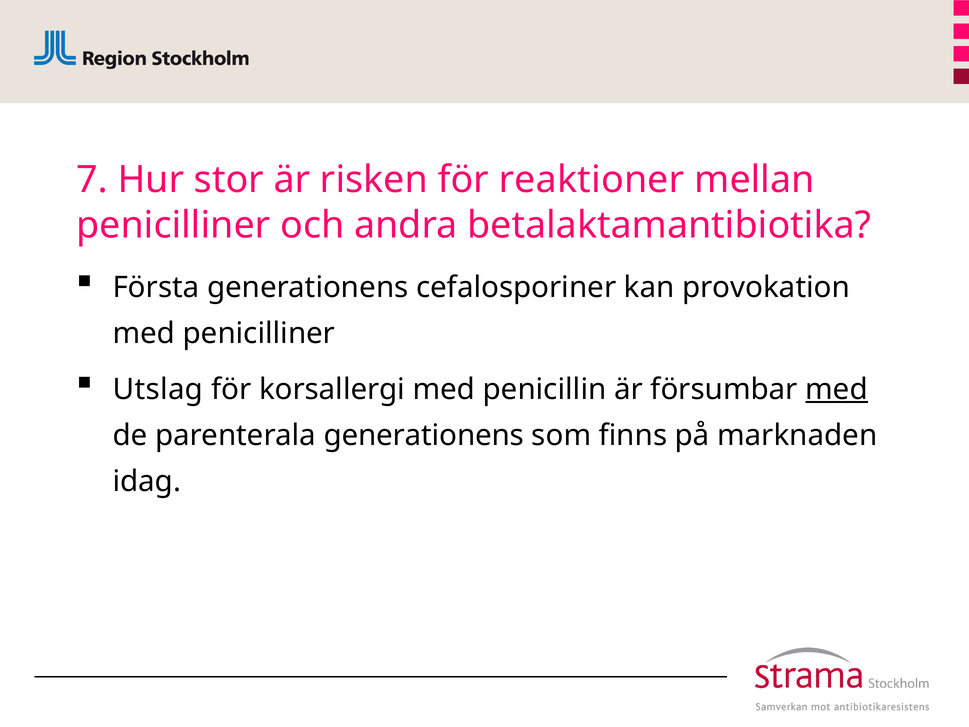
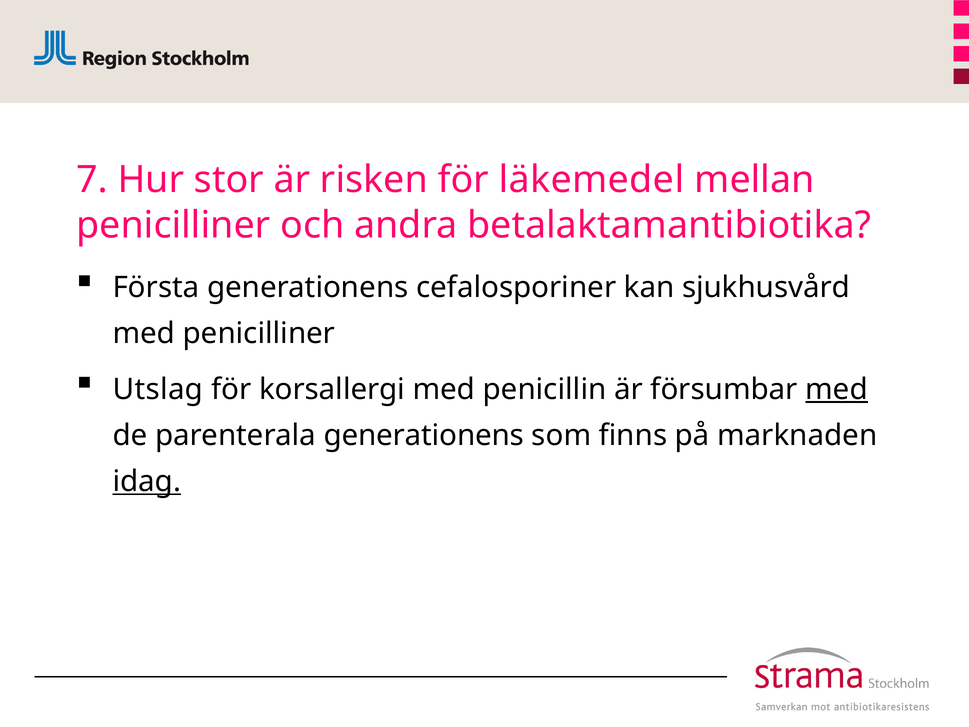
reaktioner: reaktioner -> läkemedel (591, 180)
provokation: provokation -> sjukhusvård (766, 287)
idag underline: none -> present (147, 481)
